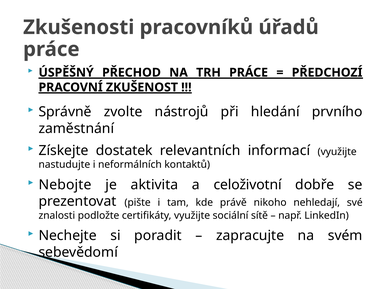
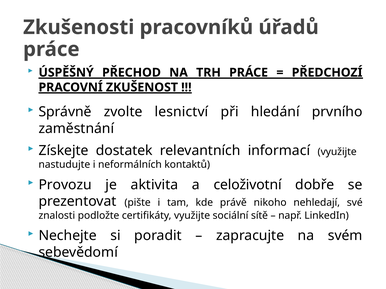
nástrojů: nástrojů -> lesnictví (182, 112)
Nebojte: Nebojte -> Provozu (65, 185)
